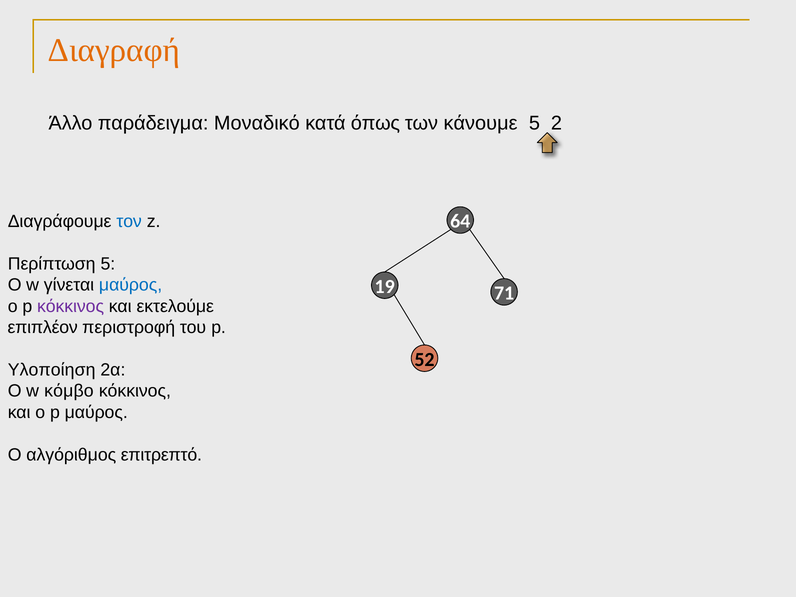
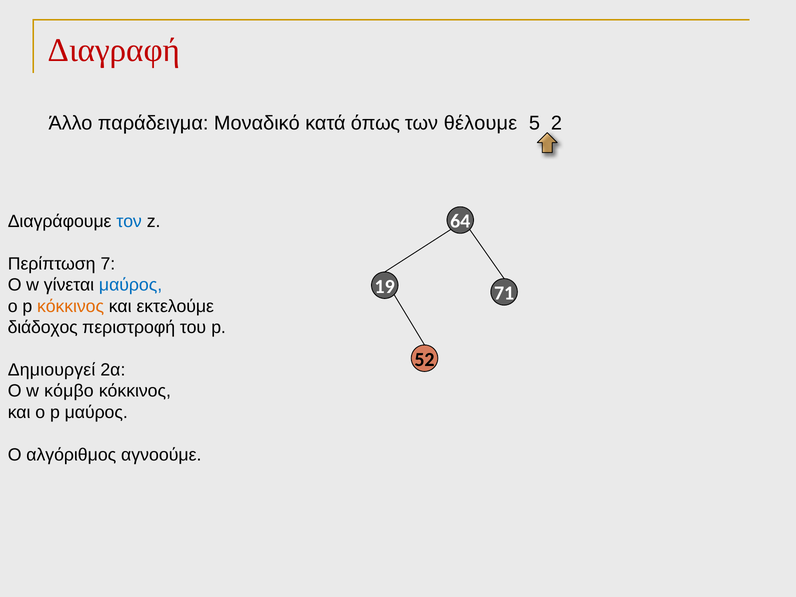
Διαγραφή colour: orange -> red (114, 50)
κάνουμε: κάνουμε -> θέλουμε (480, 123)
Περίπτωση 5: 5 -> 7 (108, 264)
κόκκινος colour: purple -> orange (71, 306)
επιπλέον: επιπλέον -> διάδοχος (43, 327)
Υλοποίηση: Υλοποίηση -> Δημιουργεί (52, 370)
επιτρεπτό: επιτρεπτό -> αγνοούμε (161, 455)
